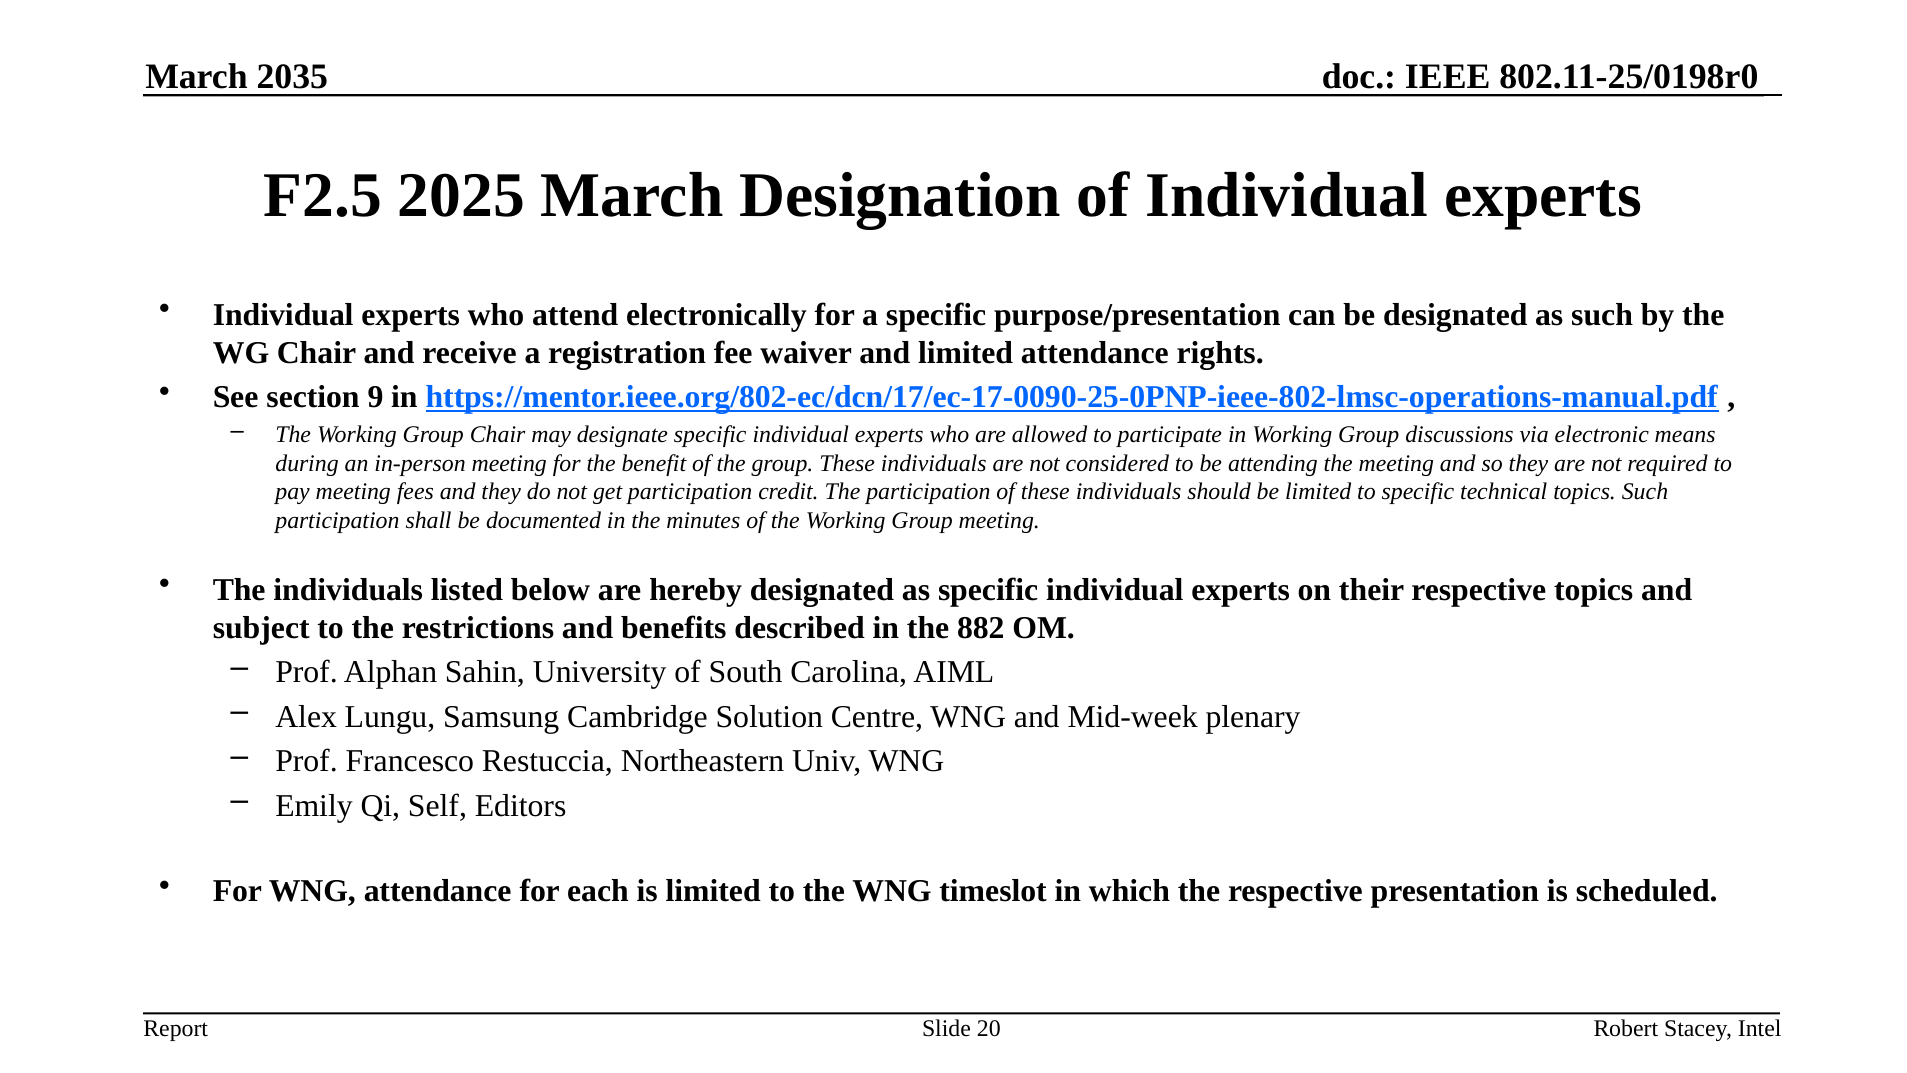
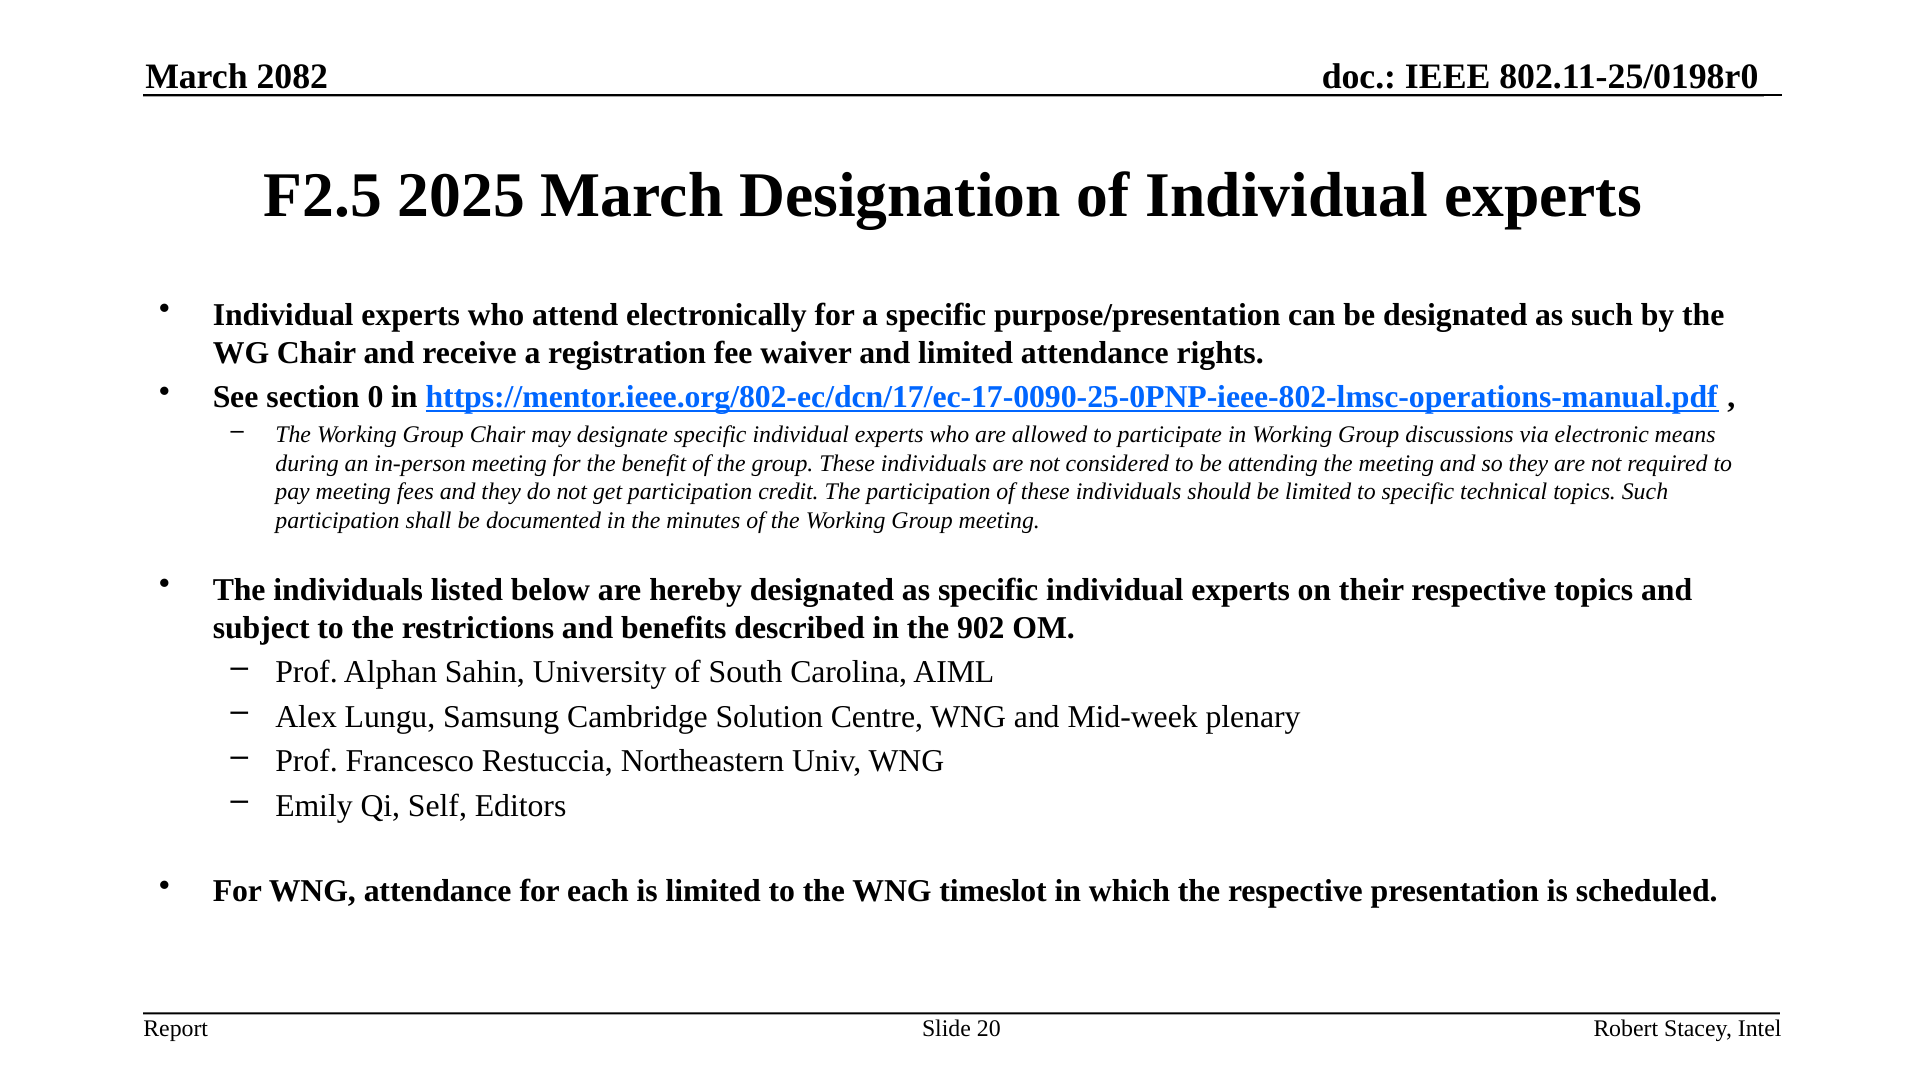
2035: 2035 -> 2082 (292, 76)
9: 9 -> 0 (375, 397)
882: 882 -> 902 (981, 628)
